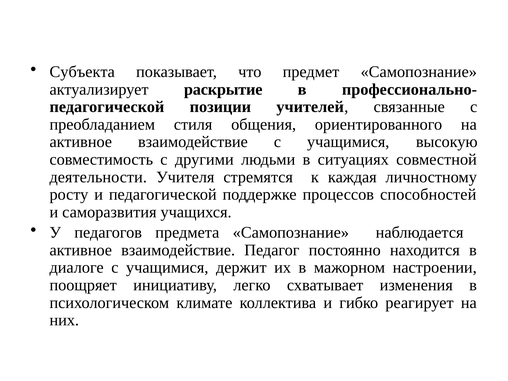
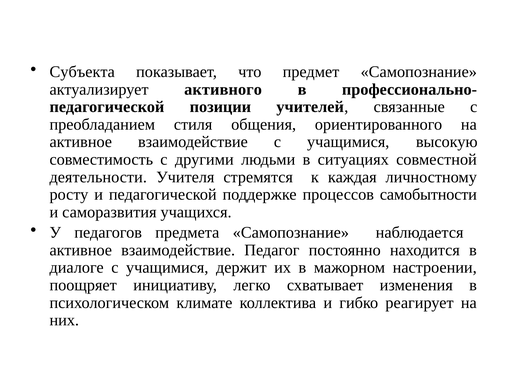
раскрытие: раскрытие -> активного (223, 89)
способностей: способностей -> самобытности (428, 195)
